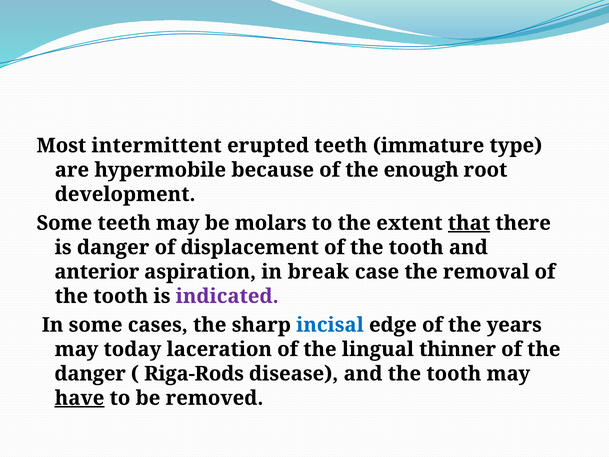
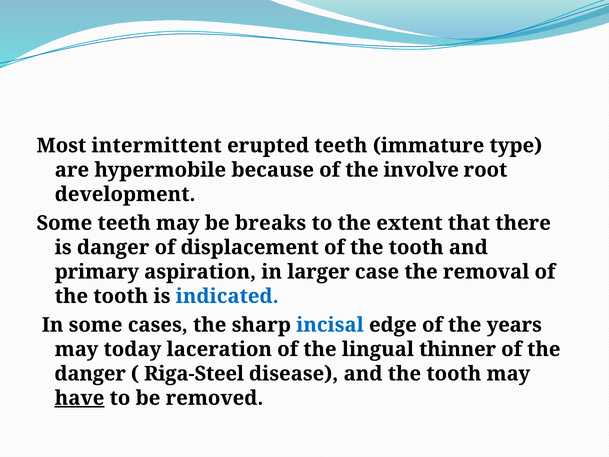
enough: enough -> involve (421, 170)
molars: molars -> breaks (271, 223)
that underline: present -> none (469, 223)
anterior: anterior -> primary (97, 272)
break: break -> larger (319, 272)
indicated colour: purple -> blue (227, 296)
Riga-Rods: Riga-Rods -> Riga-Steel (194, 374)
